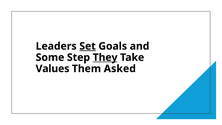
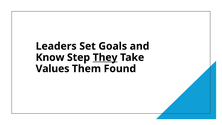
Set underline: present -> none (88, 46)
Some: Some -> Know (50, 57)
Asked: Asked -> Found (120, 69)
